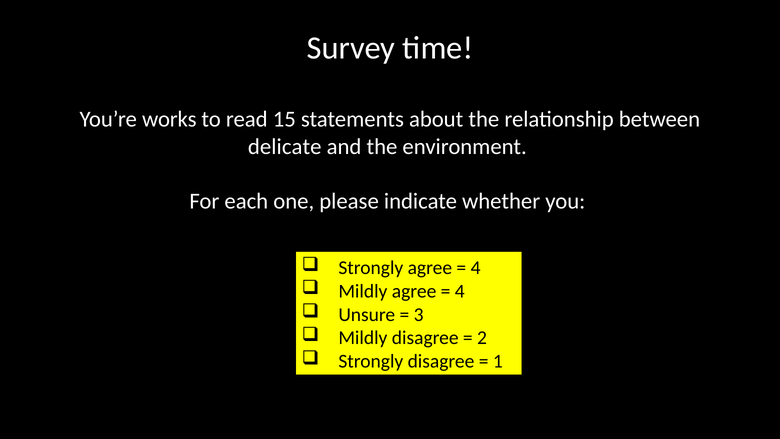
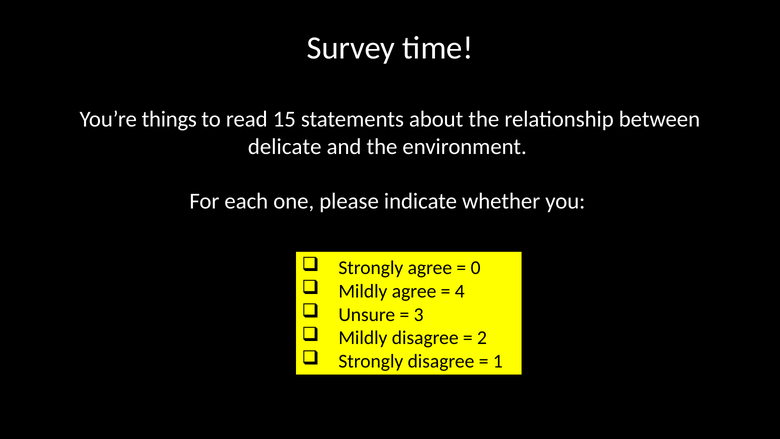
works: works -> things (169, 119)
4: 4 -> 0 (476, 268)
